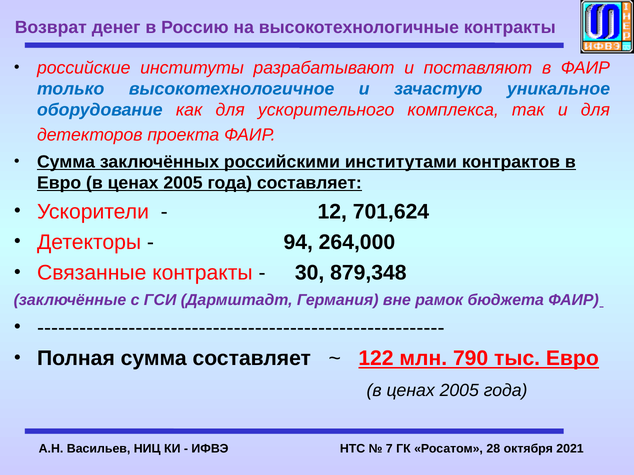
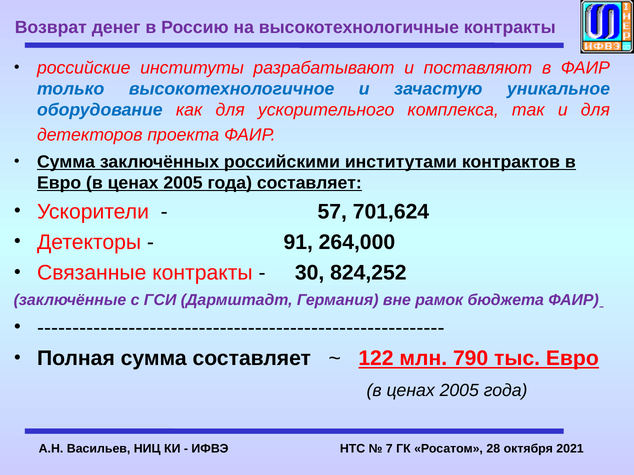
12: 12 -> 57 (332, 212)
94: 94 -> 91 (298, 243)
879,348: 879,348 -> 824,252 (368, 273)
